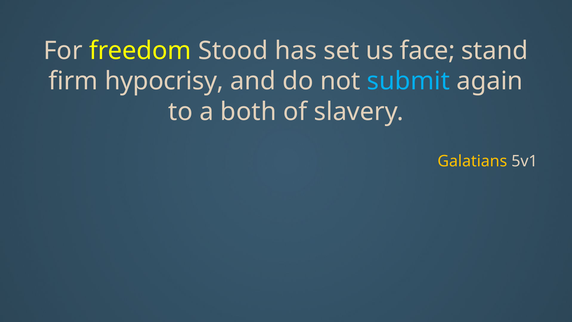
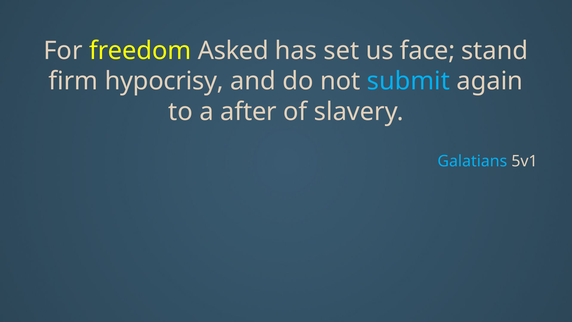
Stood: Stood -> Asked (233, 51)
both: both -> after (249, 112)
Galatians colour: yellow -> light blue (472, 161)
